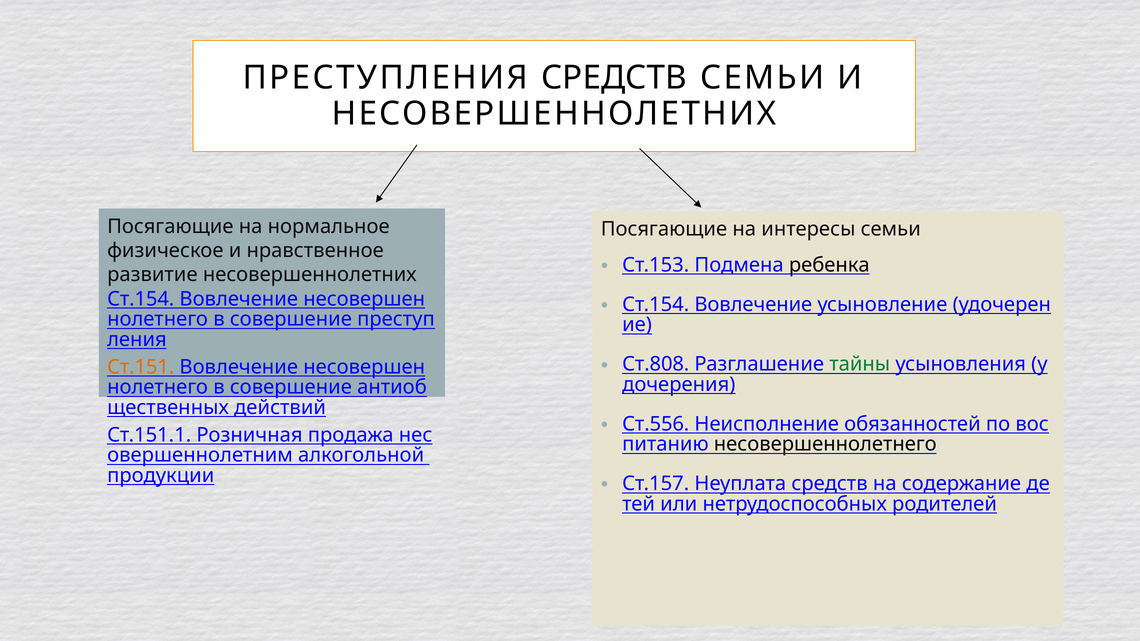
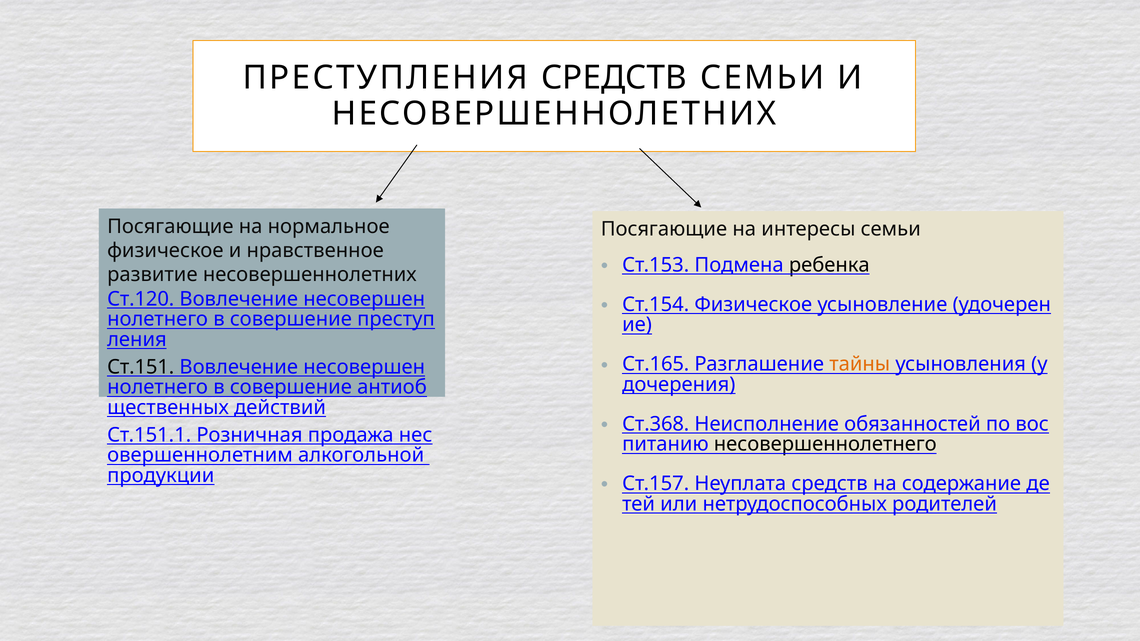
Ст.154: Ст.154 -> Ст.120 (141, 299)
Вовлечение: Вовлечение -> Физическое (753, 305)
Ст.808: Ст.808 -> Ст.165 (656, 364)
тайны colour: green -> orange (860, 364)
Ст.151 colour: orange -> black (141, 367)
Ст.556: Ст.556 -> Ст.368 (656, 424)
